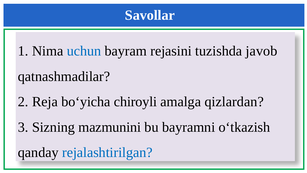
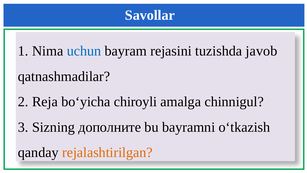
qizlardan: qizlardan -> chinnigul (234, 102)
mazmunini: mazmunini -> дополните (110, 127)
rejalashtirilgan colour: blue -> orange (107, 152)
